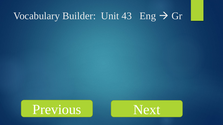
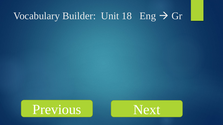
43: 43 -> 18 (127, 16)
